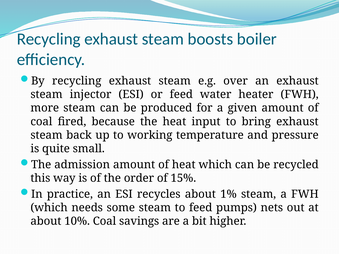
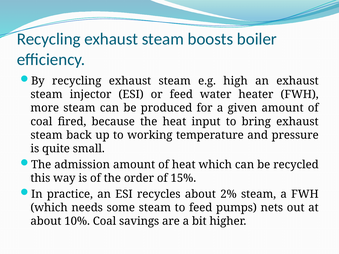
over: over -> high (236, 81)
1%: 1% -> 2% (228, 194)
